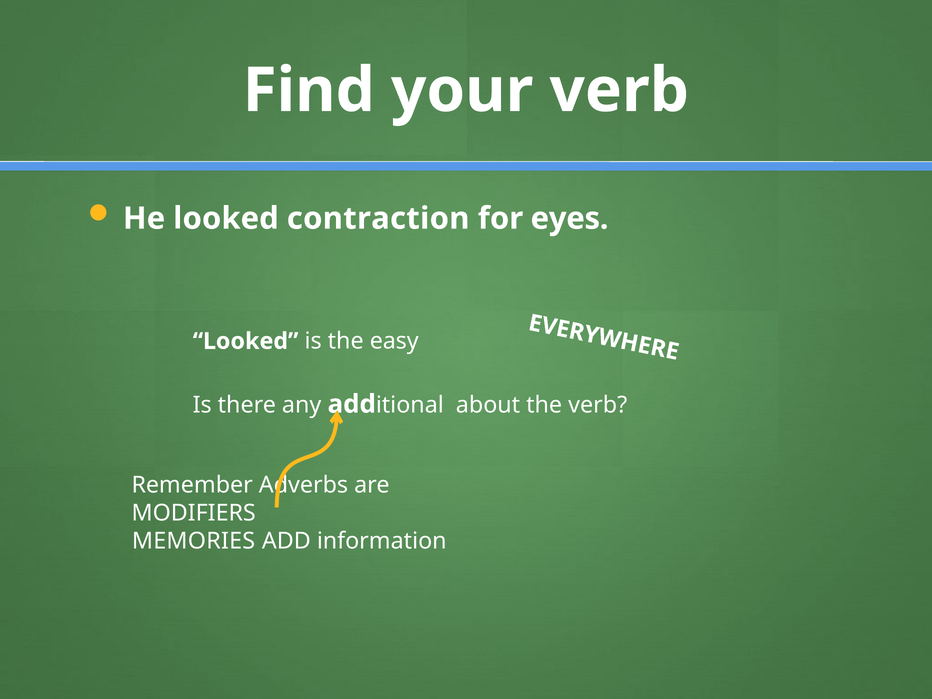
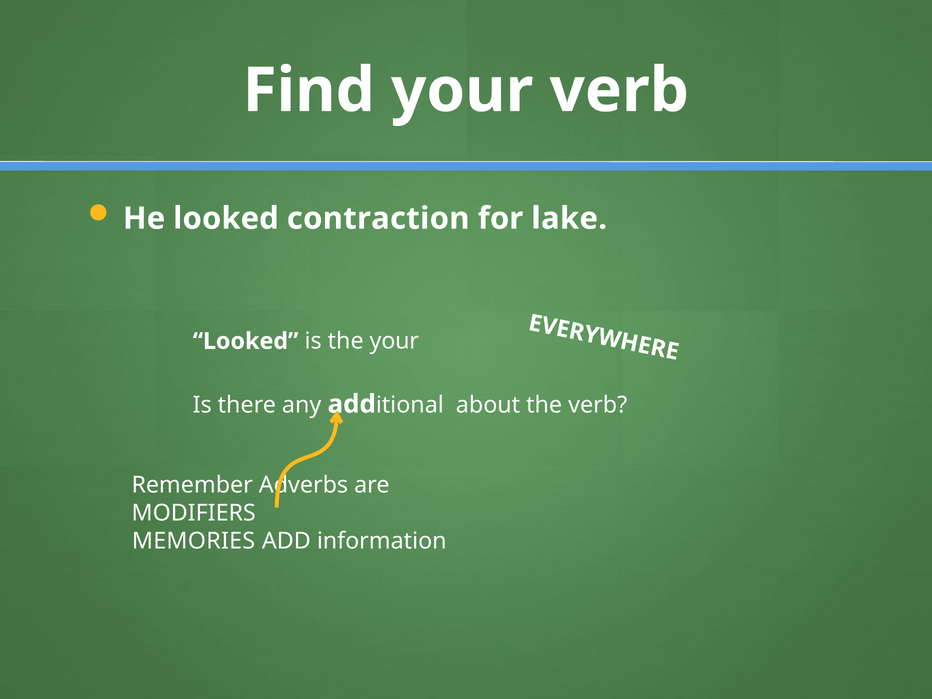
eyes: eyes -> lake (569, 218)
the easy: easy -> your (394, 341)
